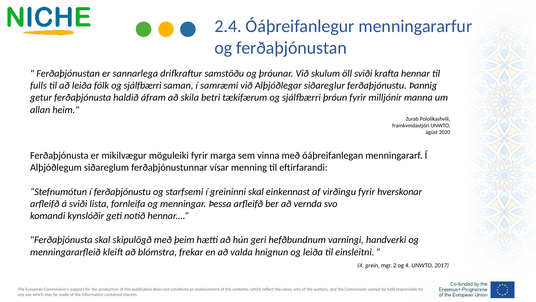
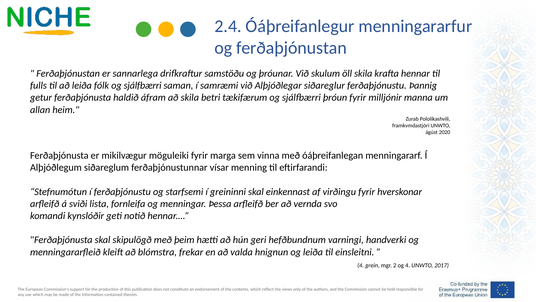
öll sviði: sviði -> skila (363, 73)
